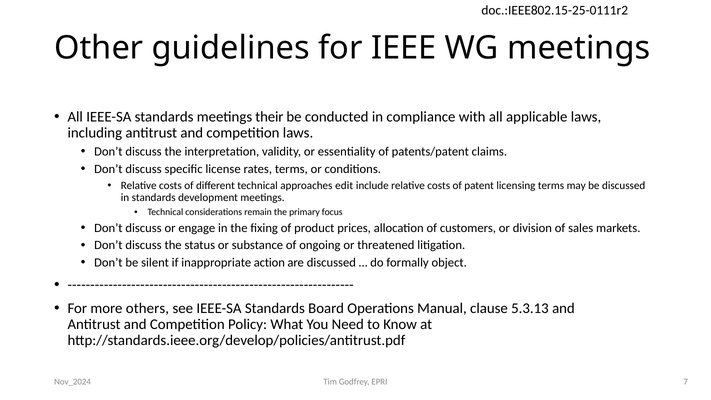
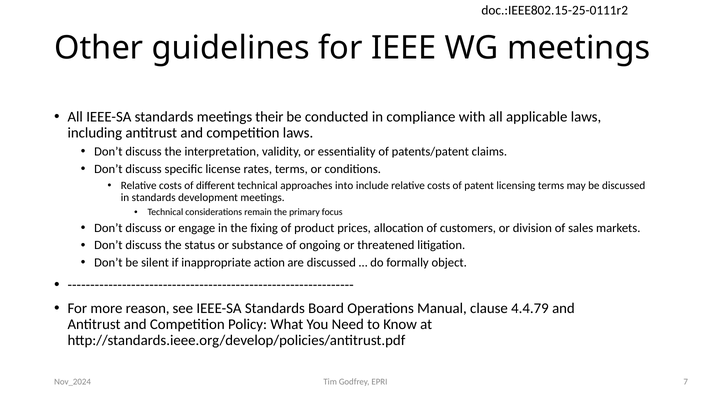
edit: edit -> into (344, 185)
others: others -> reason (148, 308)
5.3.13: 5.3.13 -> 4.4.79 (530, 308)
